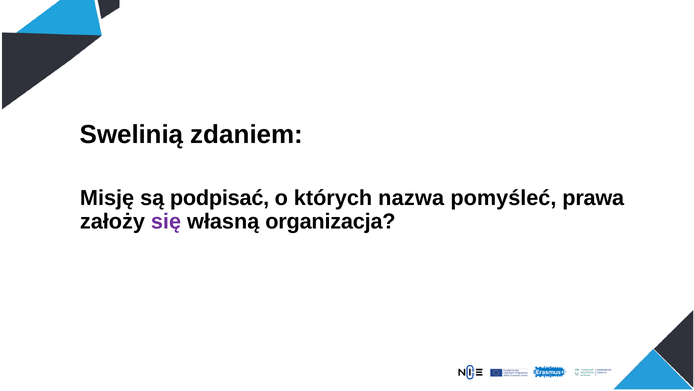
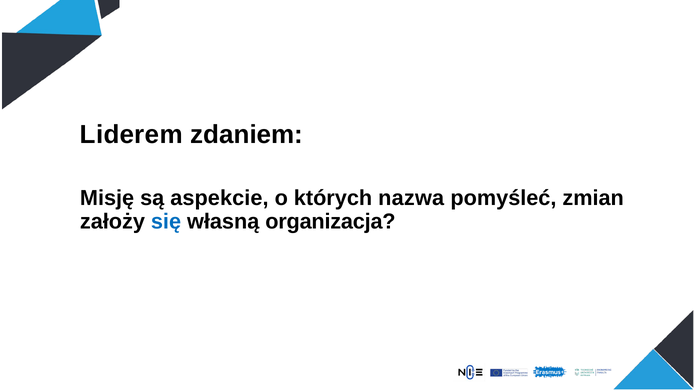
Swelinią: Swelinią -> Liderem (131, 134)
podpisać: podpisać -> aspekcie (219, 198)
prawa: prawa -> zmian (593, 198)
się colour: purple -> blue (166, 221)
